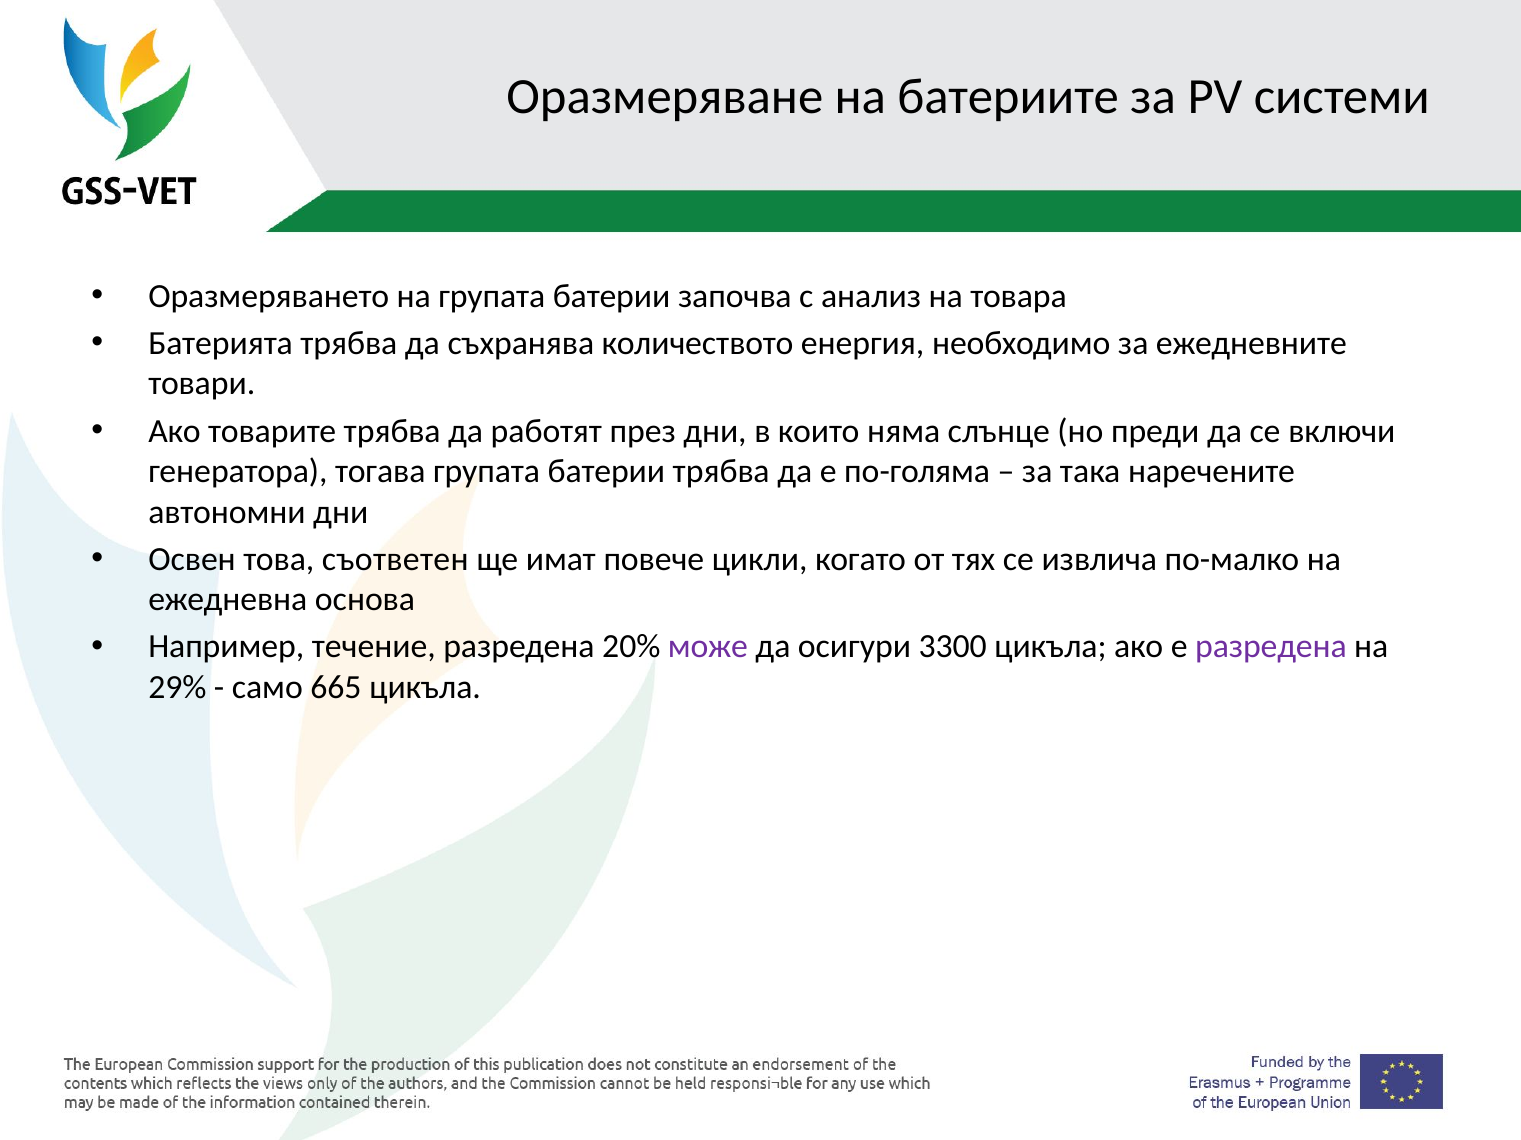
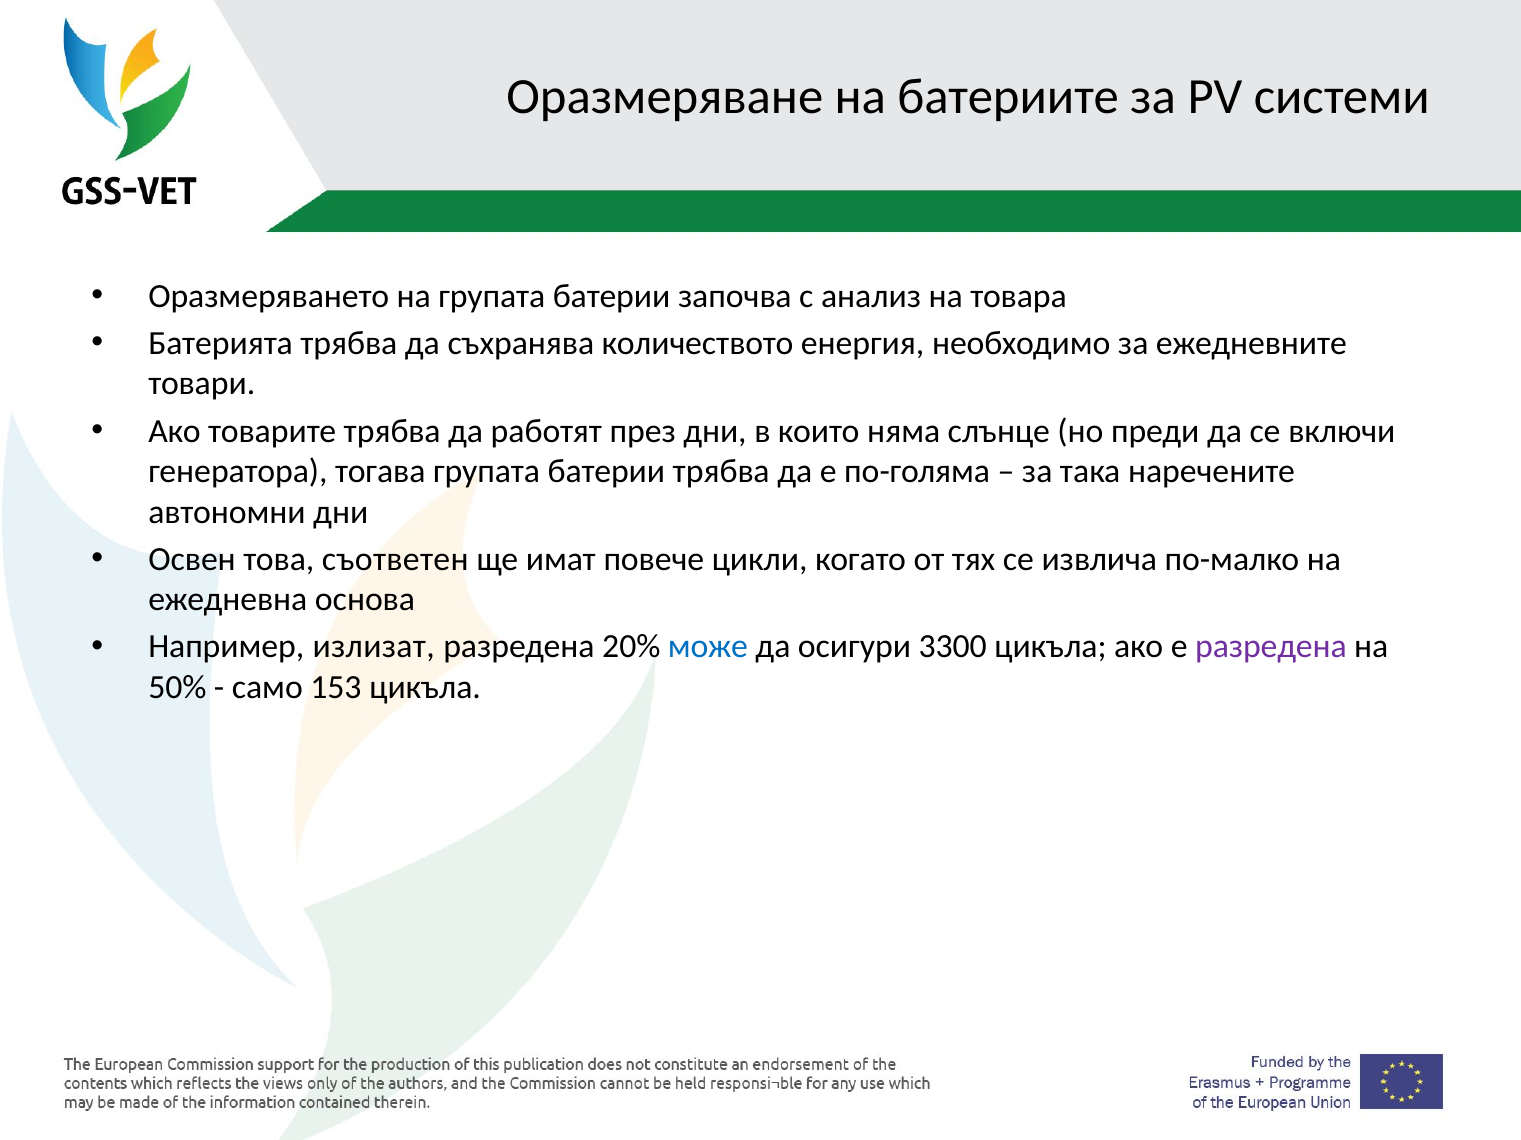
течение: течение -> излизат (374, 647)
може colour: purple -> blue (708, 647)
29%: 29% -> 50% (177, 688)
665: 665 -> 153 (336, 688)
